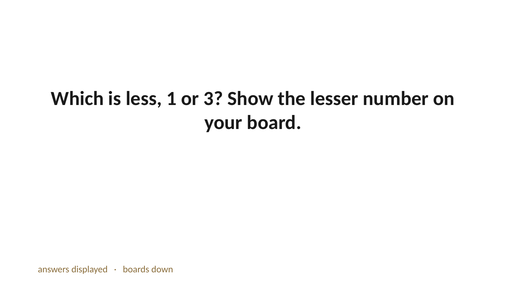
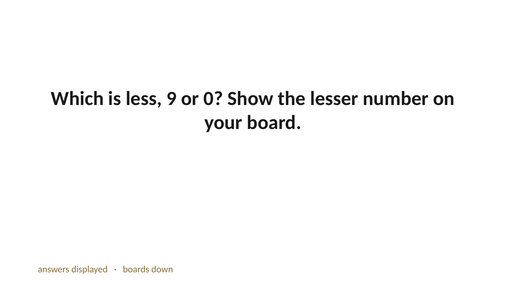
1: 1 -> 9 (171, 99)
3: 3 -> 0 (213, 99)
